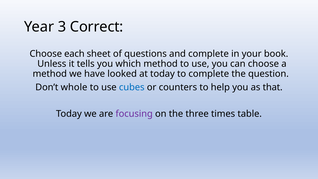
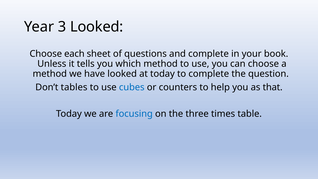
3 Correct: Correct -> Looked (97, 27)
whole: whole -> tables (74, 87)
focusing colour: purple -> blue (134, 114)
